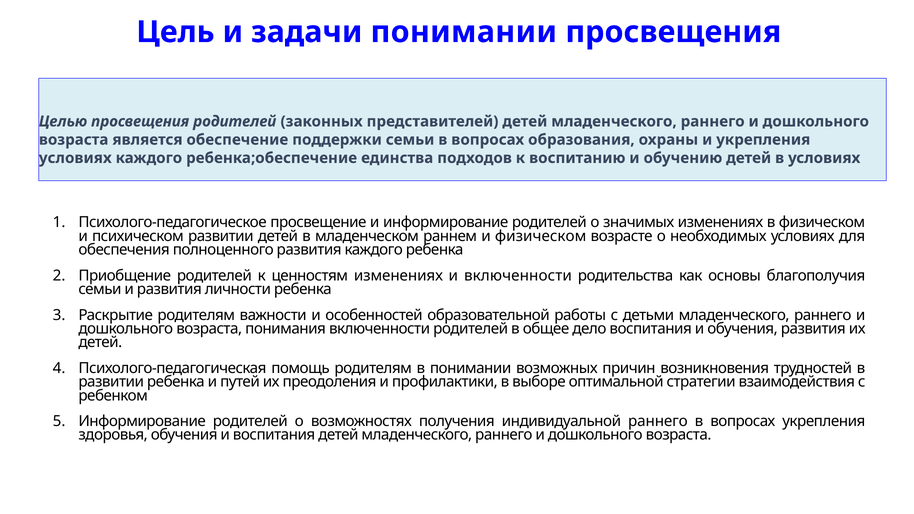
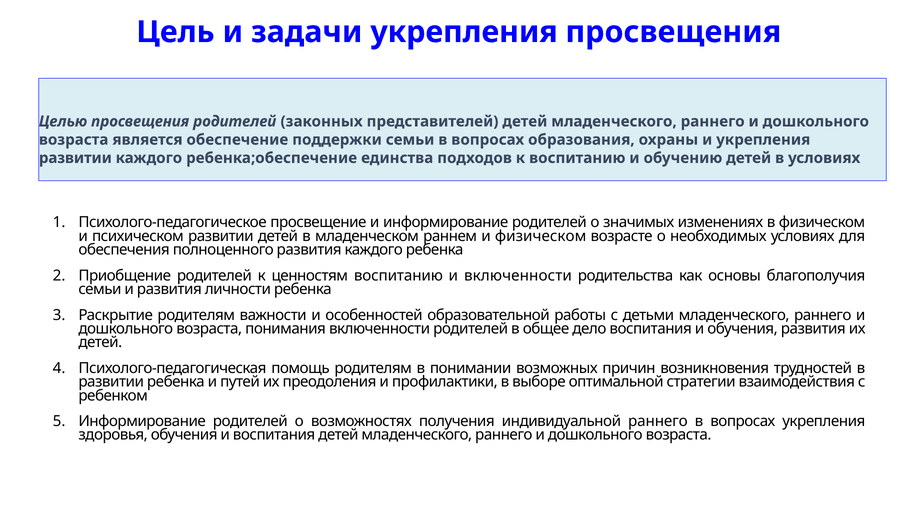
задачи понимании: понимании -> укрепления (464, 32)
условиях: условиях -> развитии (75, 158)
ценностям изменениях: изменениях -> воспитанию (398, 276)
